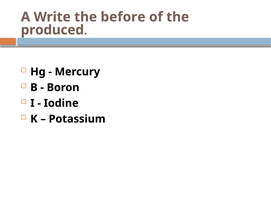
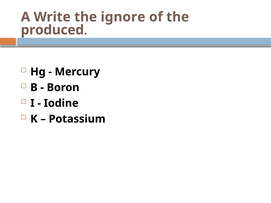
before: before -> ignore (123, 17)
